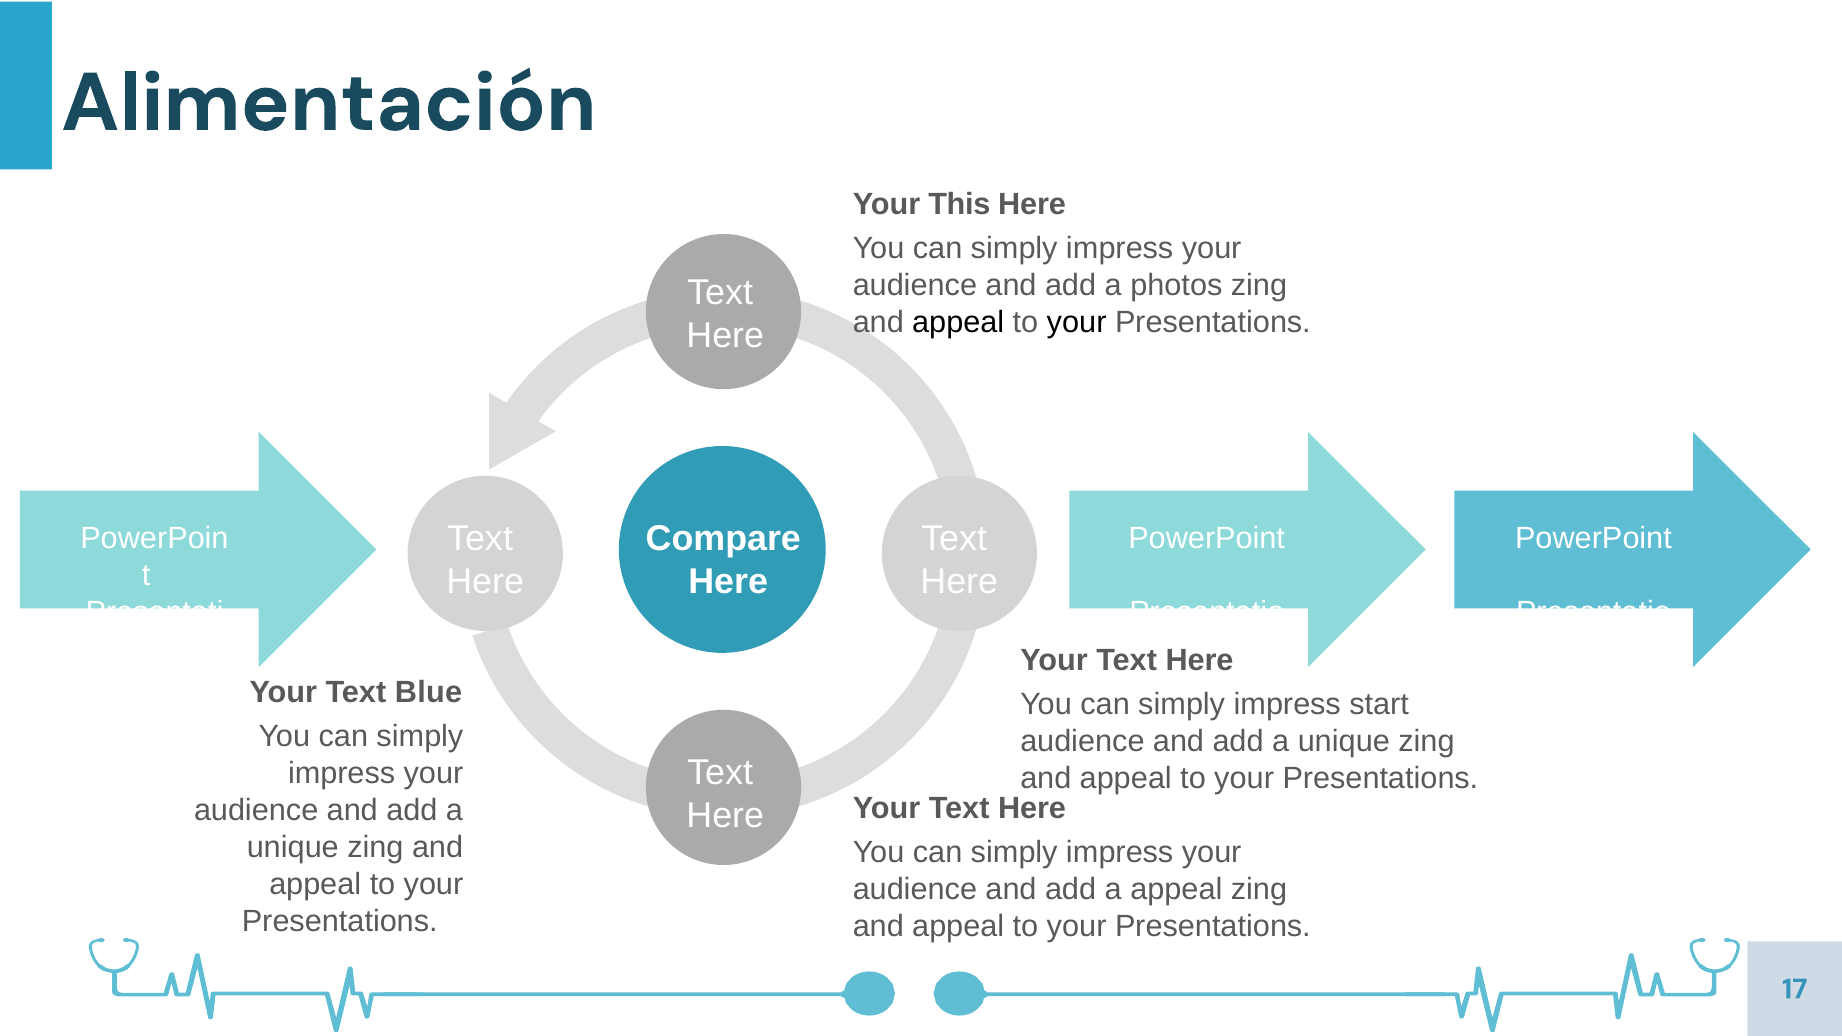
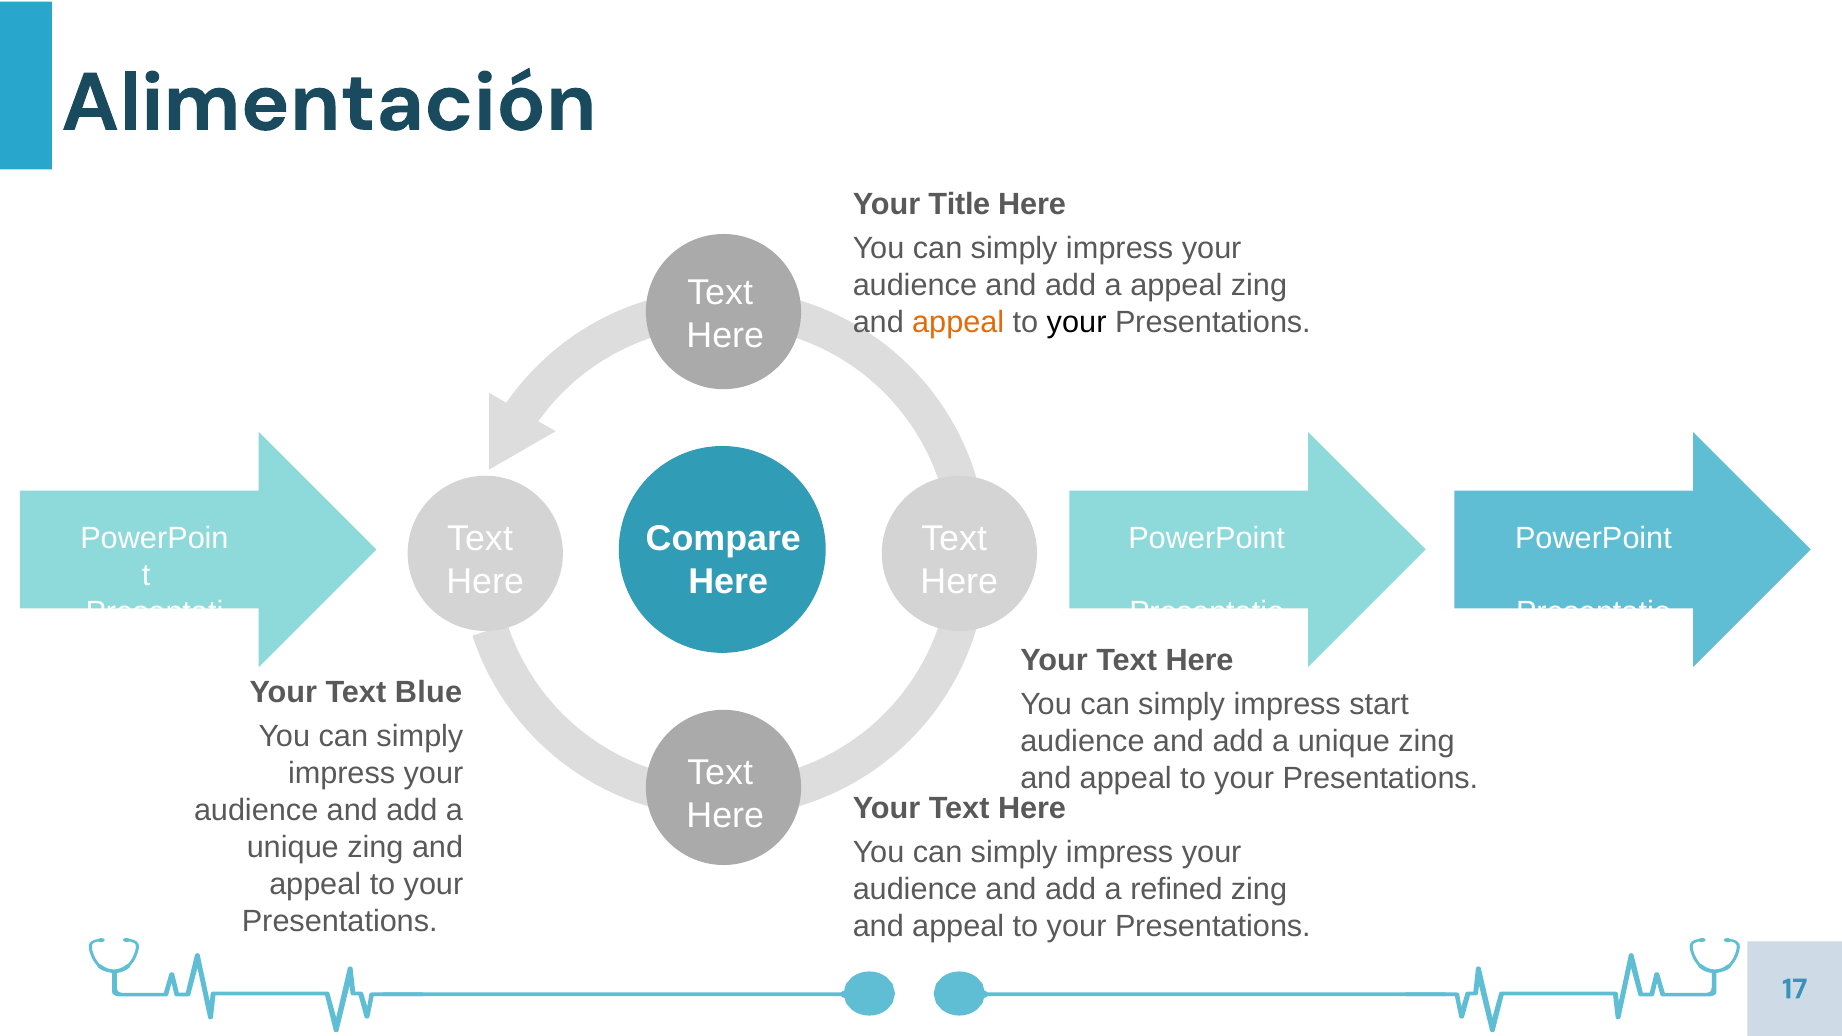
This: This -> Title (959, 204)
a photos: photos -> appeal (1176, 285)
appeal colour: black -> orange (958, 322)
a appeal: appeal -> refined (1176, 889)
